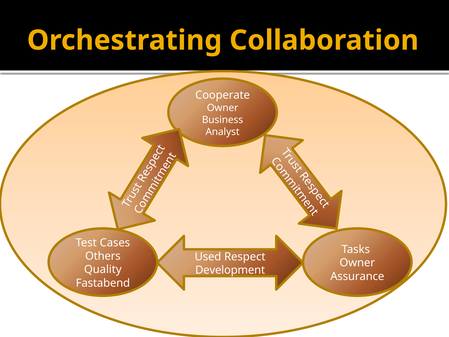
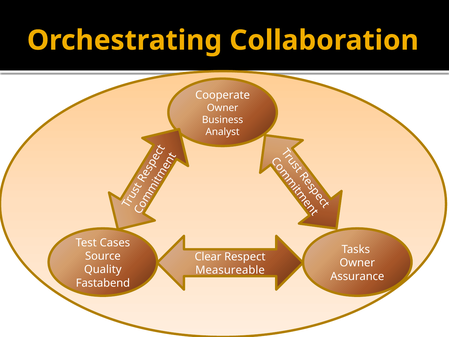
Others: Others -> Source (103, 256)
Used: Used -> Clear (208, 257)
Development: Development -> Measureable (230, 270)
